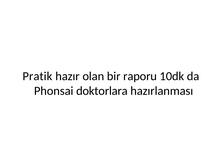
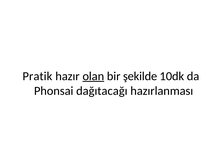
olan underline: none -> present (93, 76)
raporu: raporu -> şekilde (140, 76)
doktorlara: doktorlara -> dağıtacağı (102, 91)
